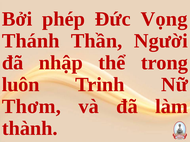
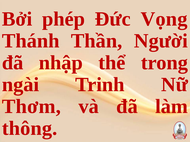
luôn: luôn -> ngài (21, 85)
thành: thành -> thông (30, 129)
